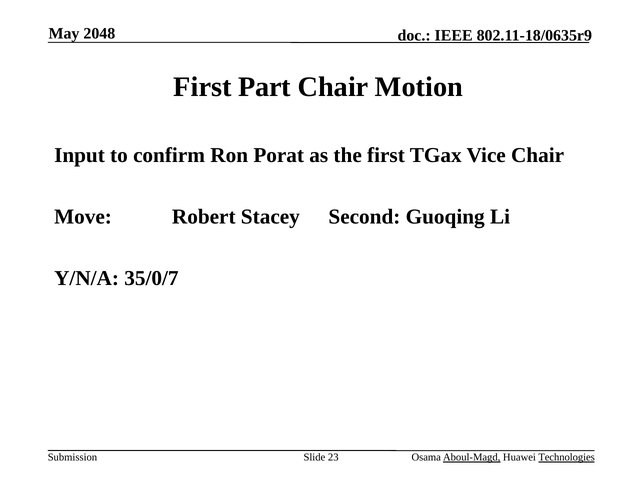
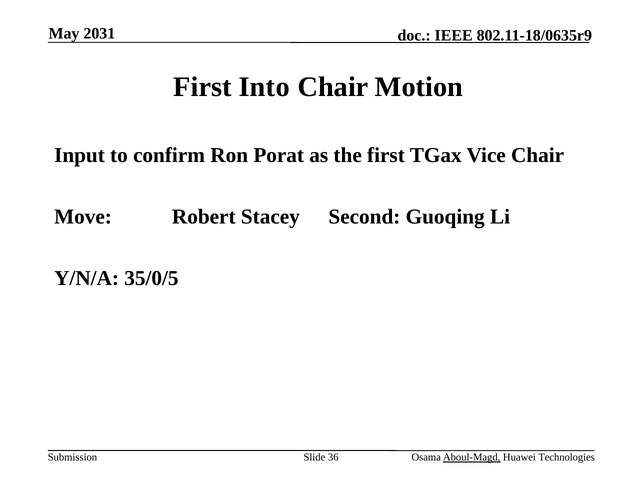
2048: 2048 -> 2031 (99, 34)
Part: Part -> Into (264, 87)
35/0/7: 35/0/7 -> 35/0/5 (151, 279)
23: 23 -> 36 (333, 458)
Technologies underline: present -> none (567, 458)
